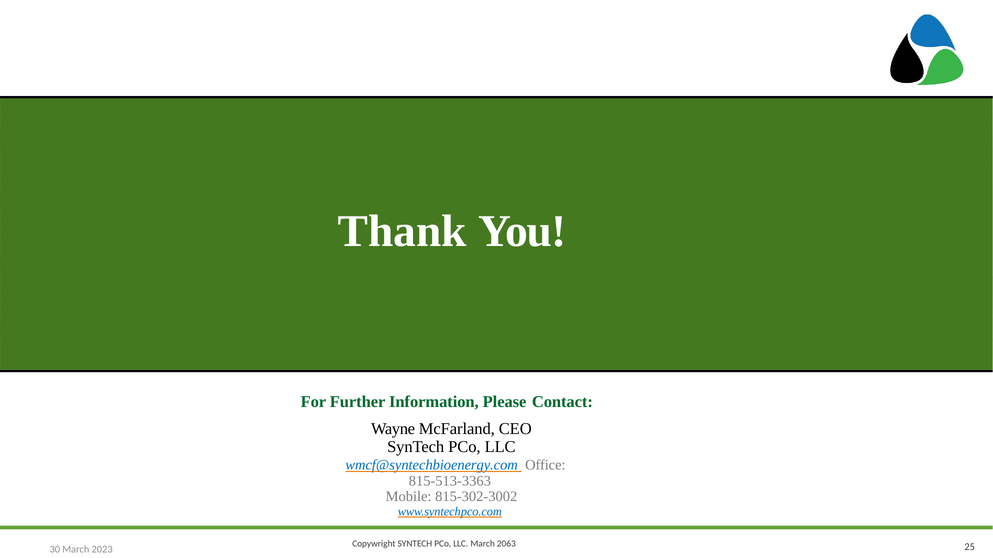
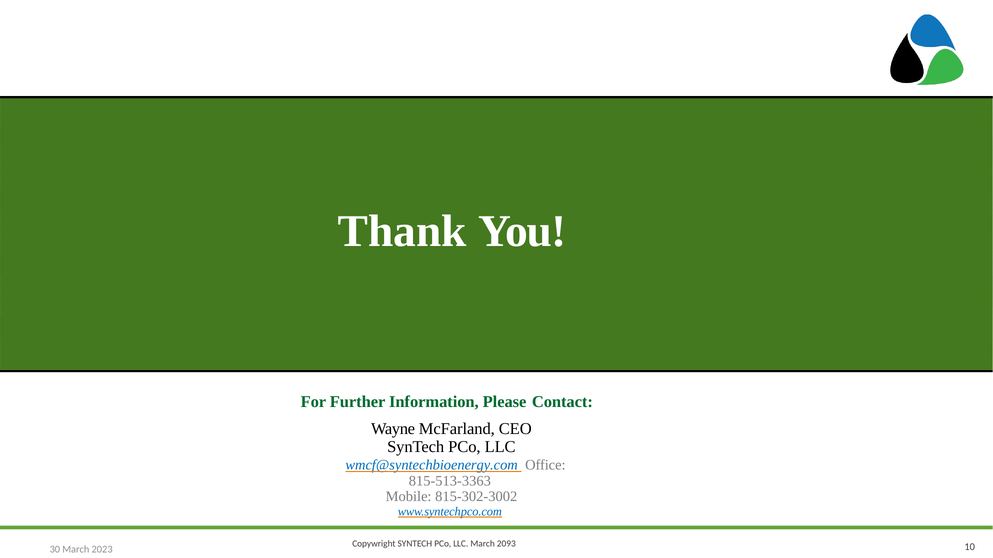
2063: 2063 -> 2093 (506, 544)
25: 25 -> 10 (970, 547)
